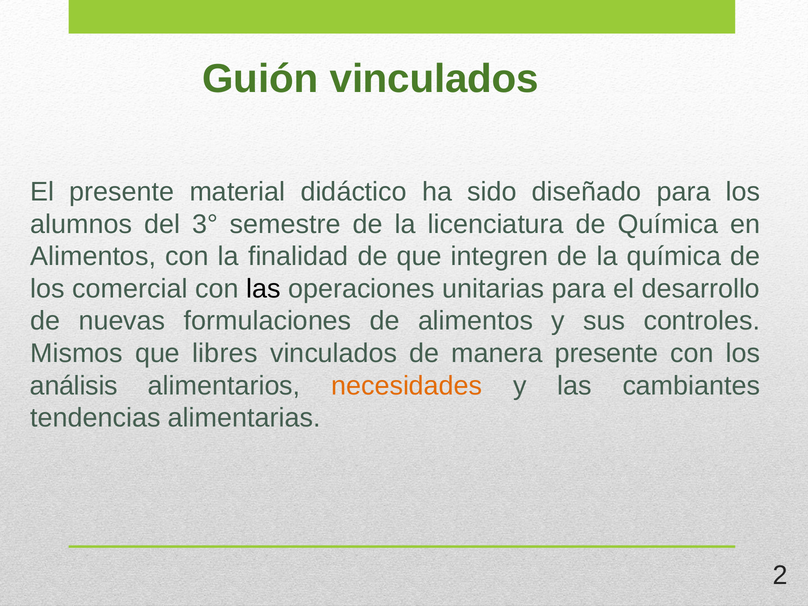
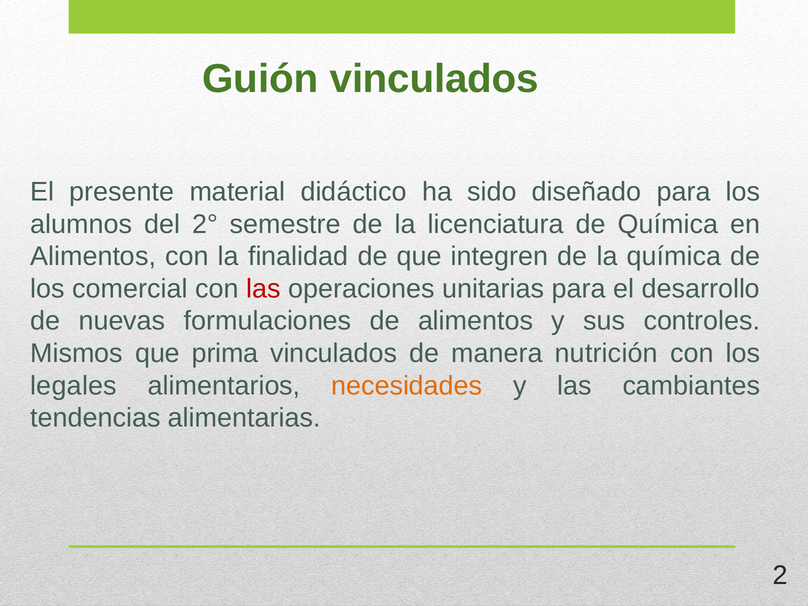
3°: 3° -> 2° (205, 224)
las colour: black -> red (263, 289)
libres: libres -> prima (225, 353)
manera presente: presente -> nutrición (606, 353)
análisis: análisis -> legales (74, 386)
